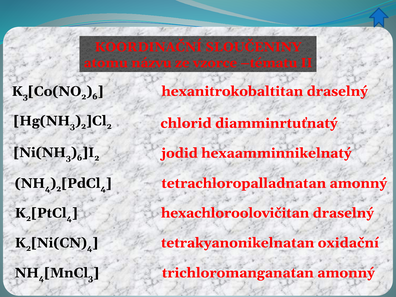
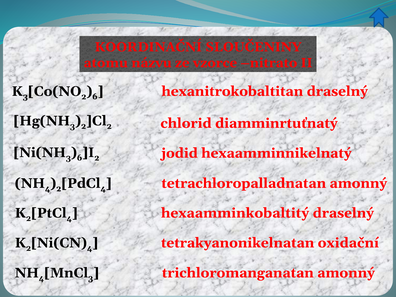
tématu: tématu -> nitrato (269, 63)
hexachloroolovičitan: hexachloroolovičitan -> hexaamminkobaltitý (235, 213)
